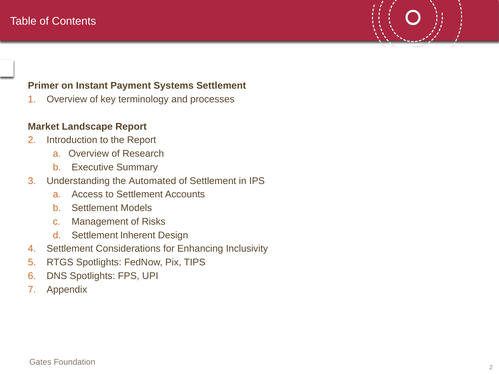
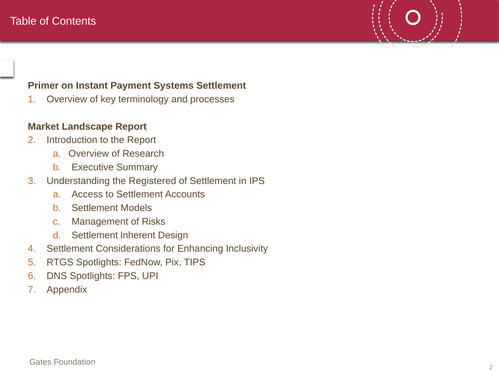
Automated: Automated -> Registered (152, 181)
